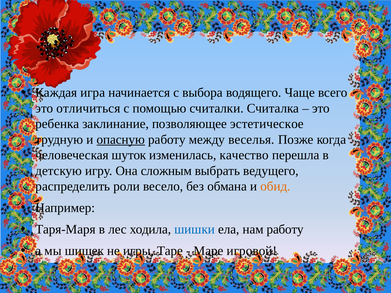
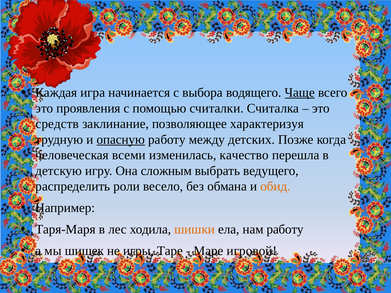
Чаще underline: none -> present (300, 93)
отличиться: отличиться -> проявления (88, 108)
ребенка: ребенка -> средств (57, 124)
эстетическое: эстетическое -> характеризуя (267, 124)
веселья: веселья -> детских (252, 140)
шуток: шуток -> всеми (129, 155)
шишки colour: blue -> orange (195, 230)
